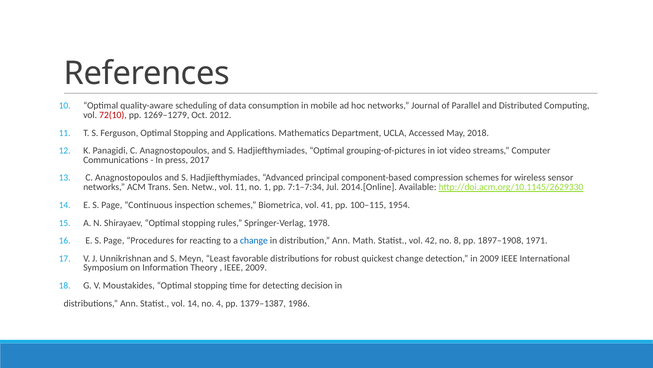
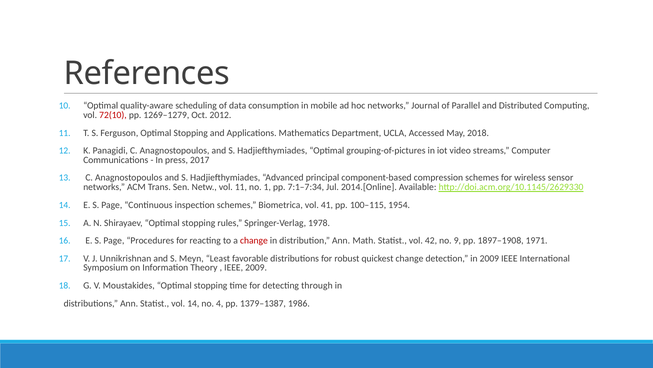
change colour: blue -> red (254, 240)
8: 8 -> 9 (457, 240)
decision: decision -> through (317, 285)
